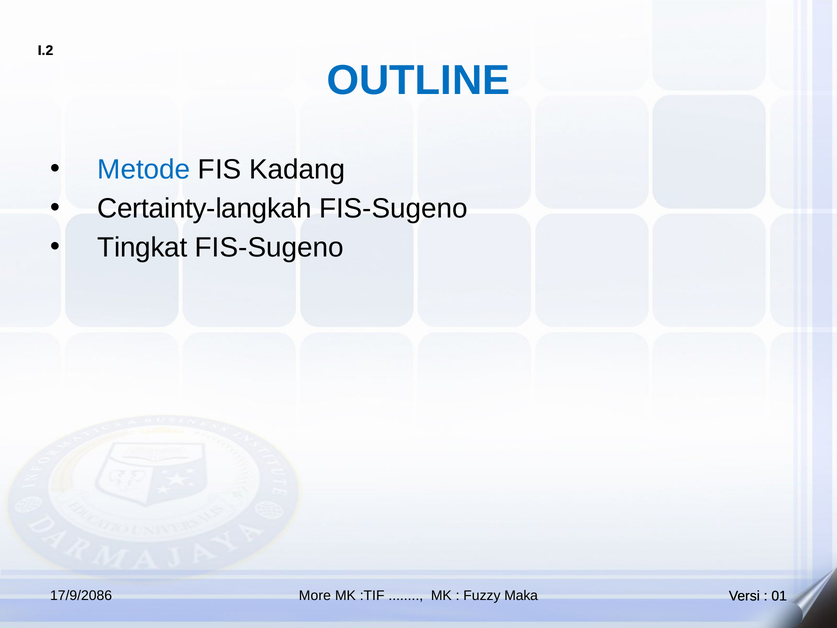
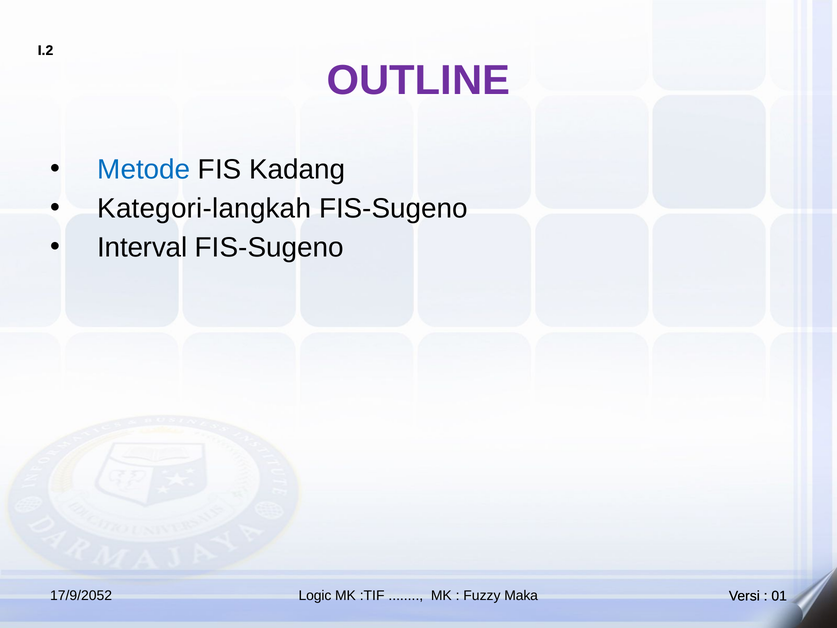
OUTLINE colour: blue -> purple (418, 80)
Certainty-langkah: Certainty-langkah -> Kategori-langkah (204, 208)
Tingkat: Tingkat -> Interval (142, 247)
17/9/2086: 17/9/2086 -> 17/9/2052 (81, 595)
More: More -> Logic (315, 595)
